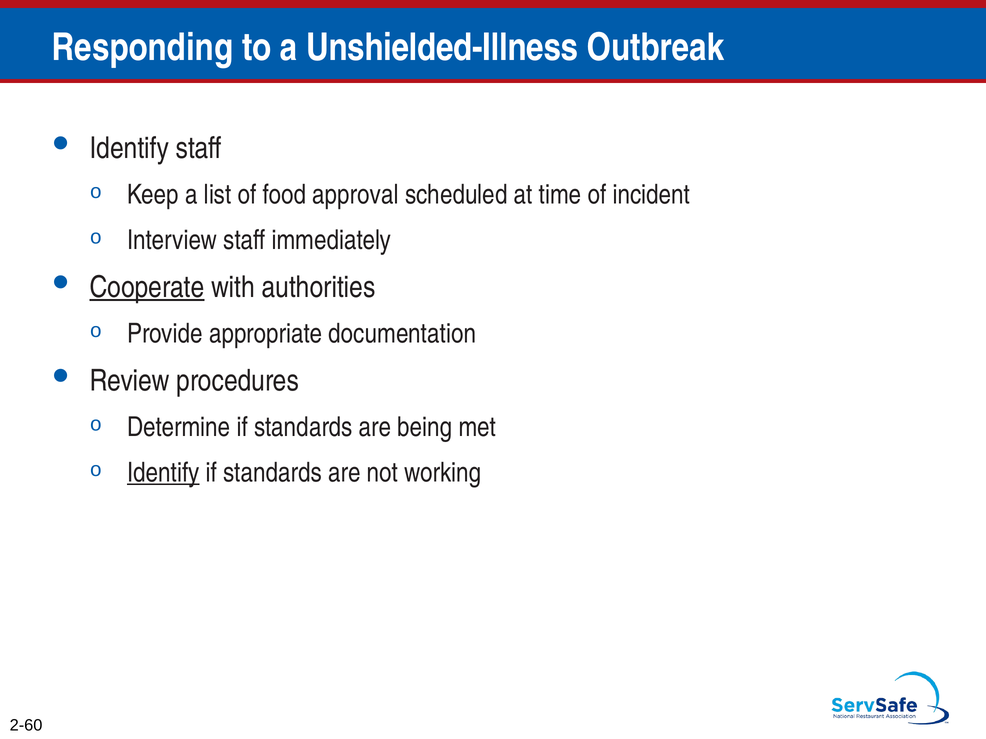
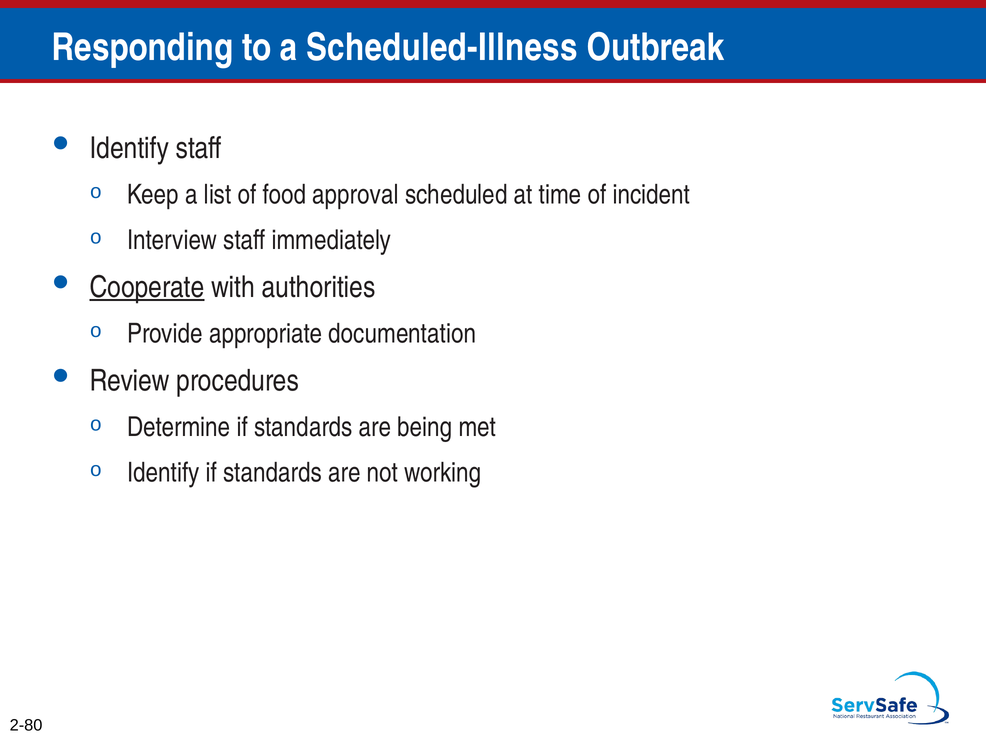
Unshielded-Illness: Unshielded-Illness -> Scheduled-Illness (442, 48)
Identify underline: present -> none (163, 473)
2-60: 2-60 -> 2-80 (26, 726)
